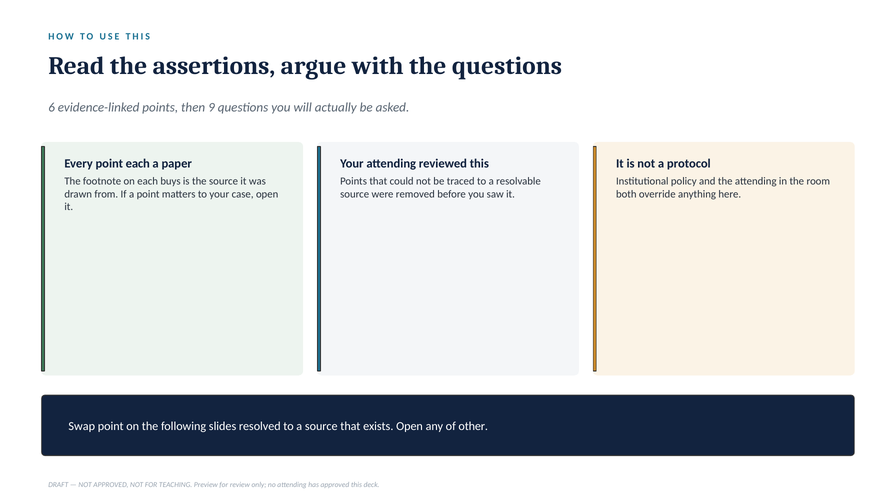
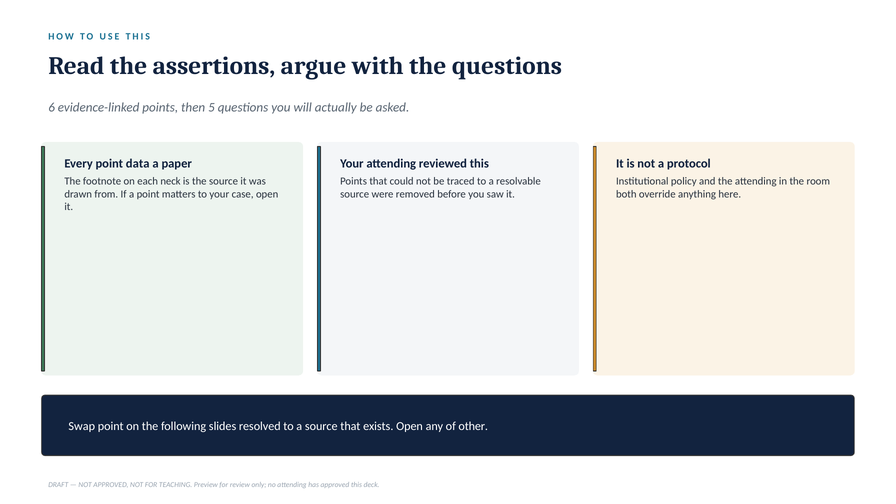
9: 9 -> 5 (211, 107)
point each: each -> data (138, 164)
buys: buys -> neck (171, 181)
